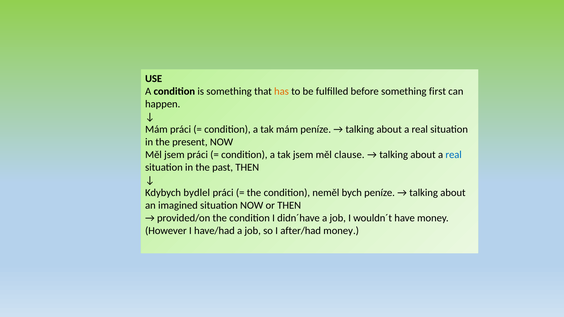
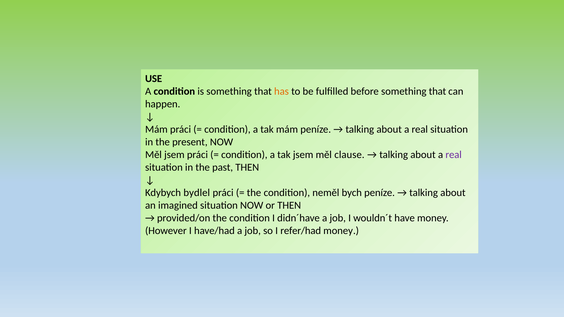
before something first: first -> that (438, 91)
real colour: blue -> purple (454, 155)
after/had: after/had -> refer/had (301, 231)
